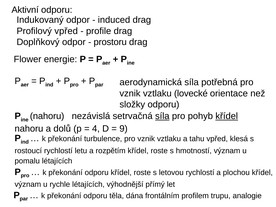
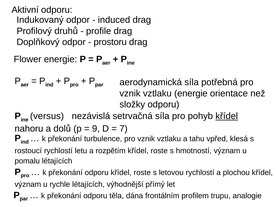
Profilový vpřed: vpřed -> druhů (66, 31)
vztlaku lovecké: lovecké -> energie (191, 93)
nahoru: nahoru -> versus (47, 116)
síla underline: present -> none (162, 116)
4: 4 -> 9 (96, 129)
9: 9 -> 7 (123, 129)
